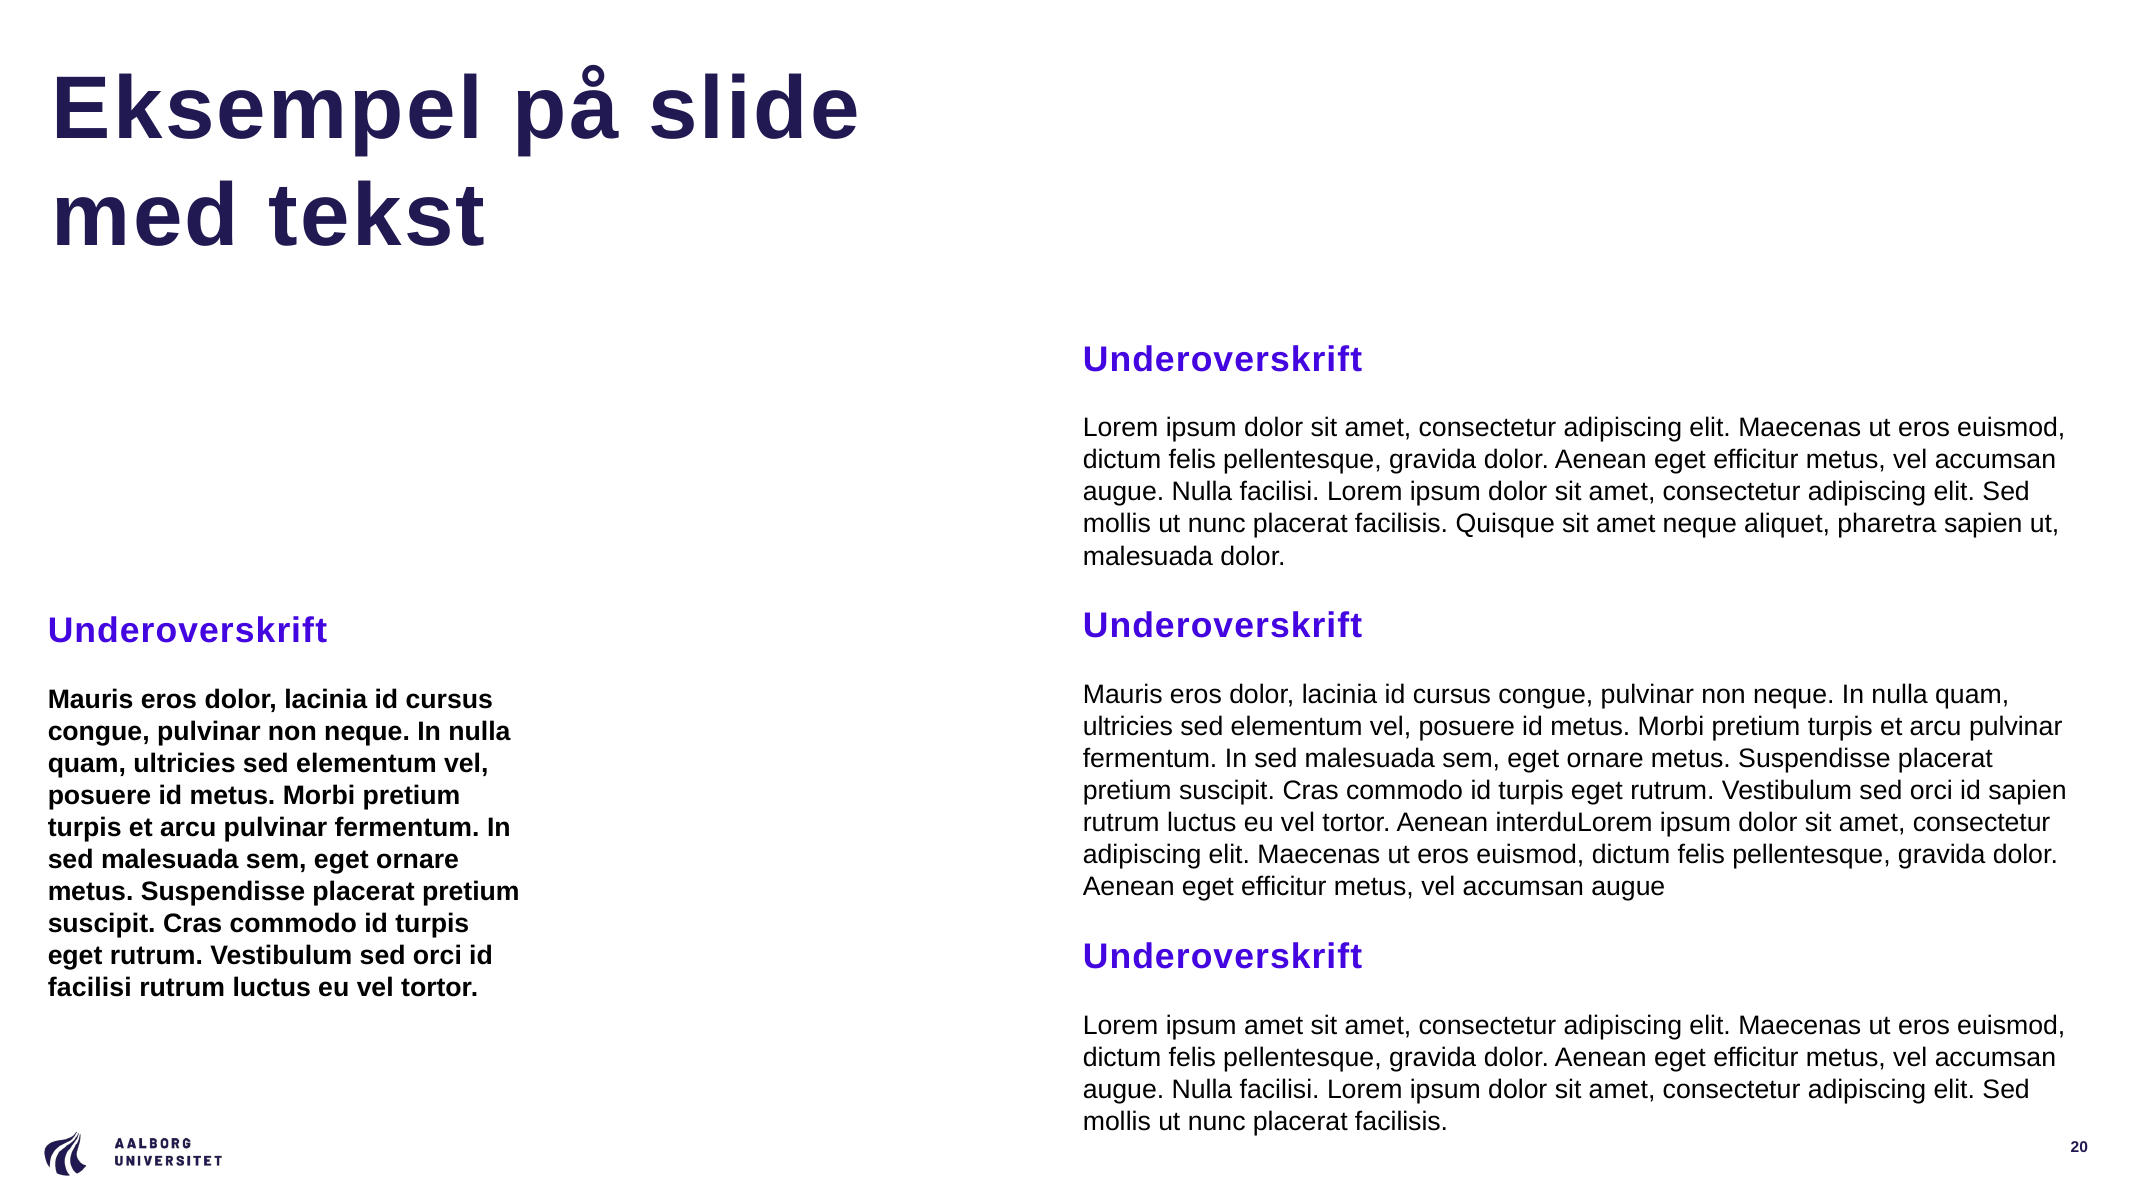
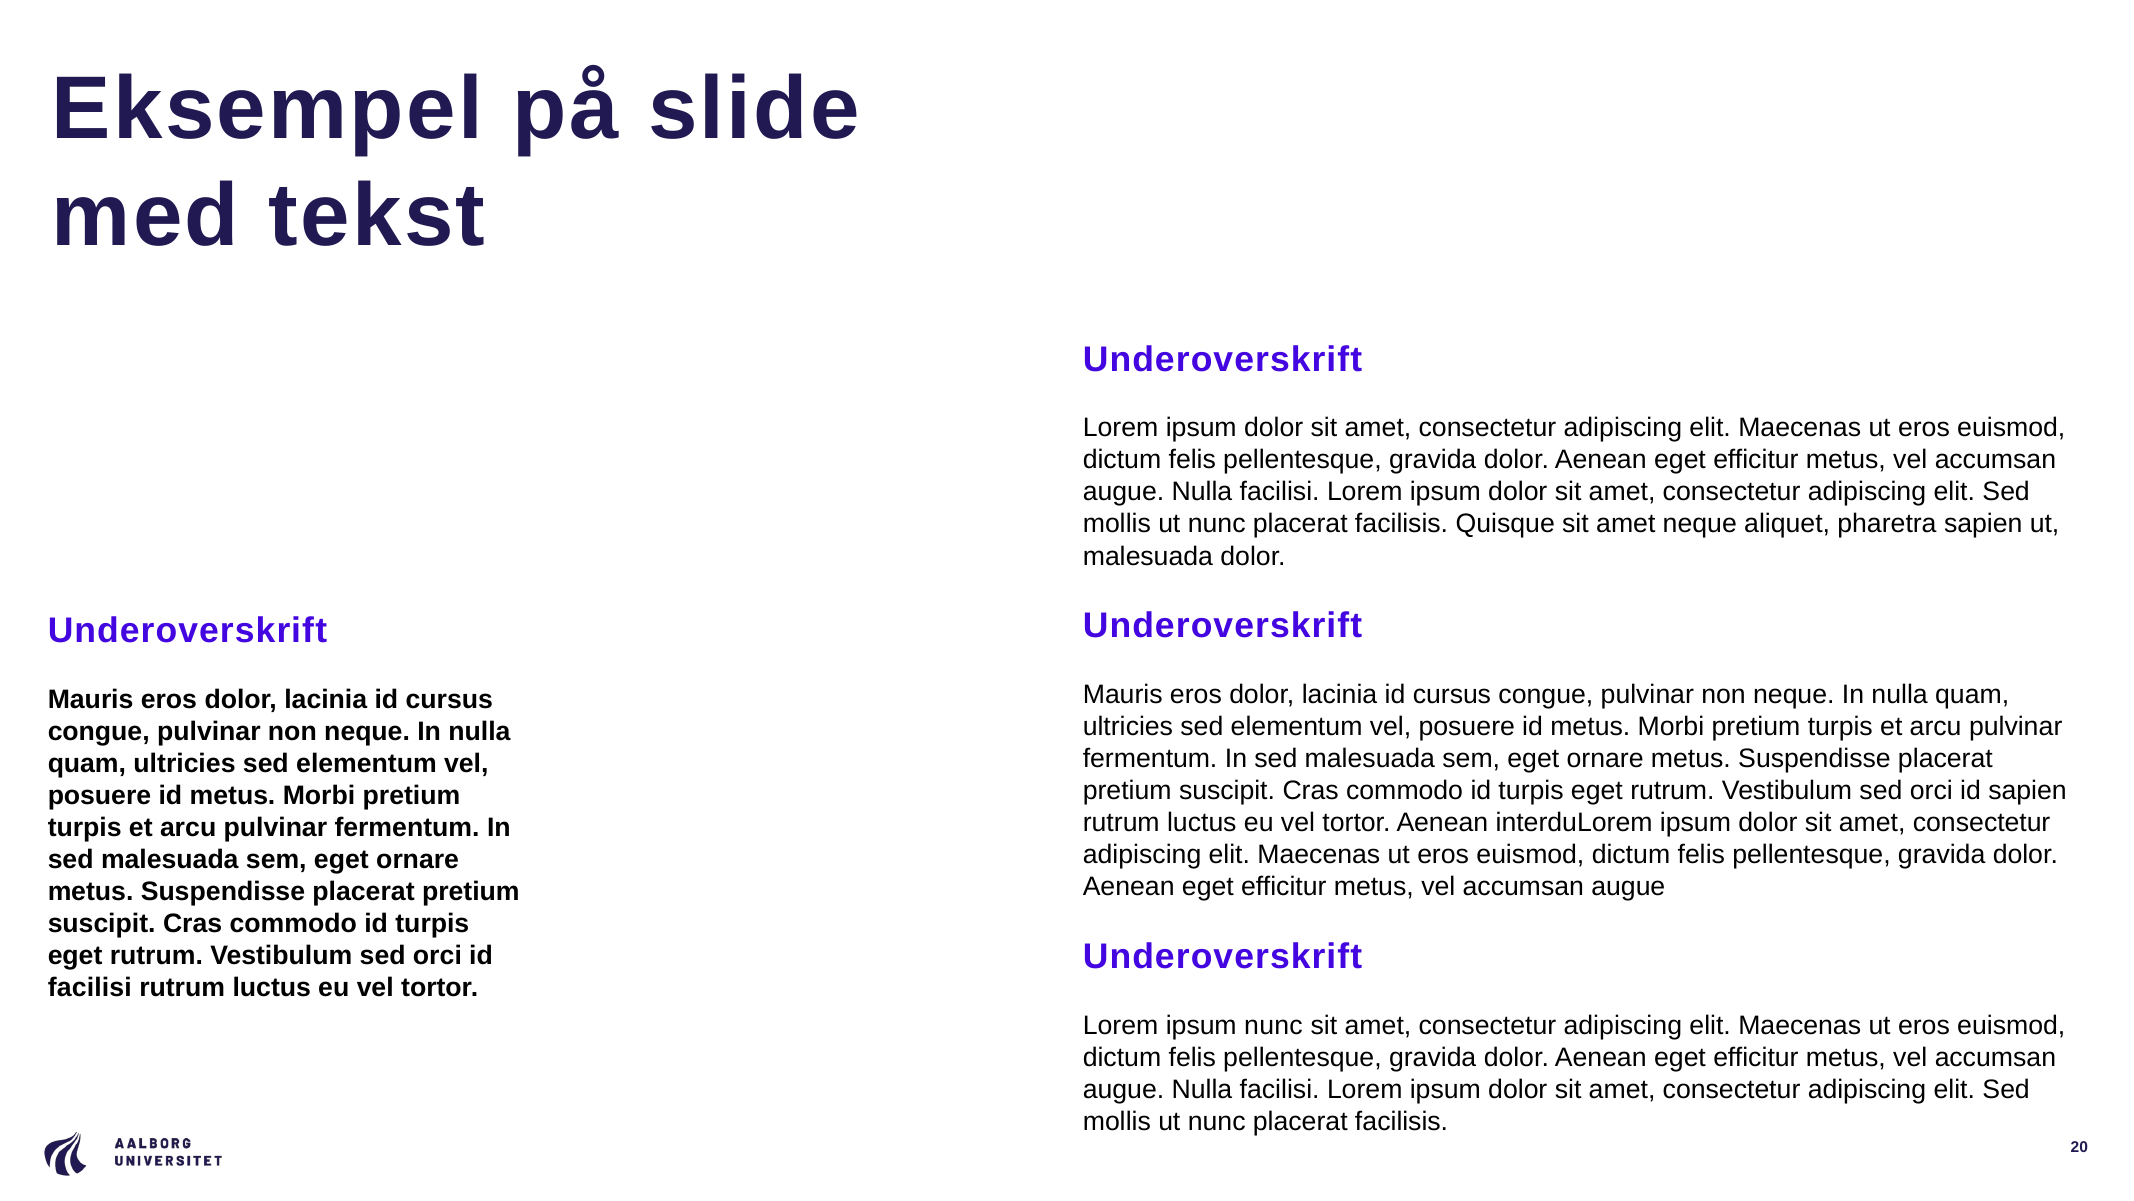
ipsum amet: amet -> nunc (1273, 1025)
